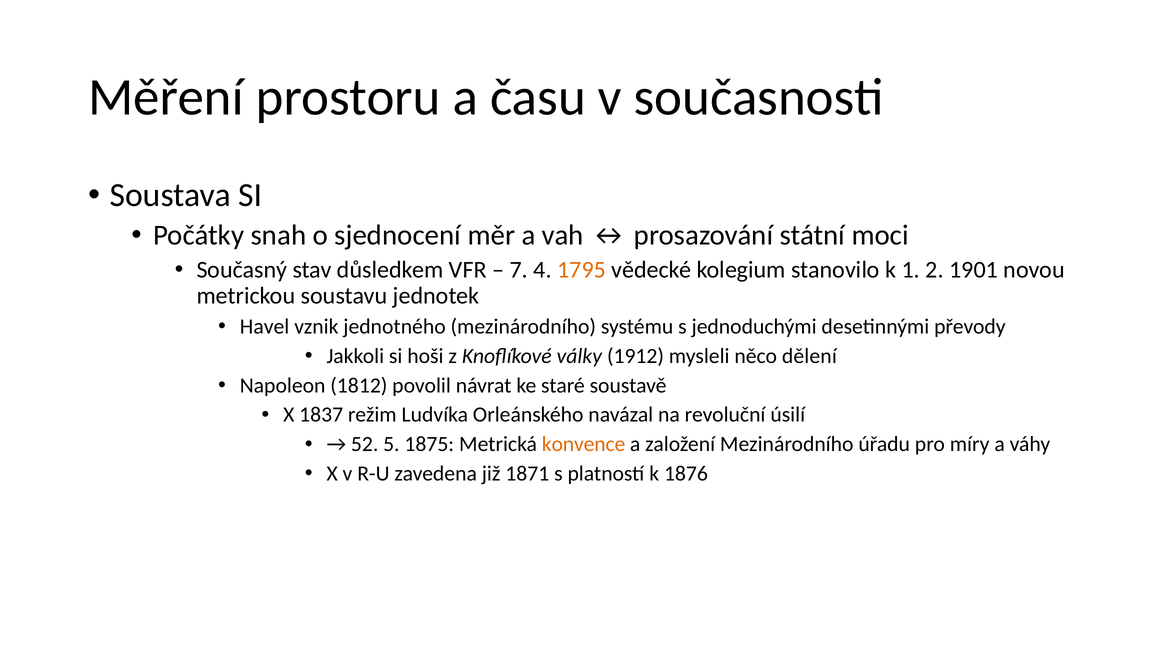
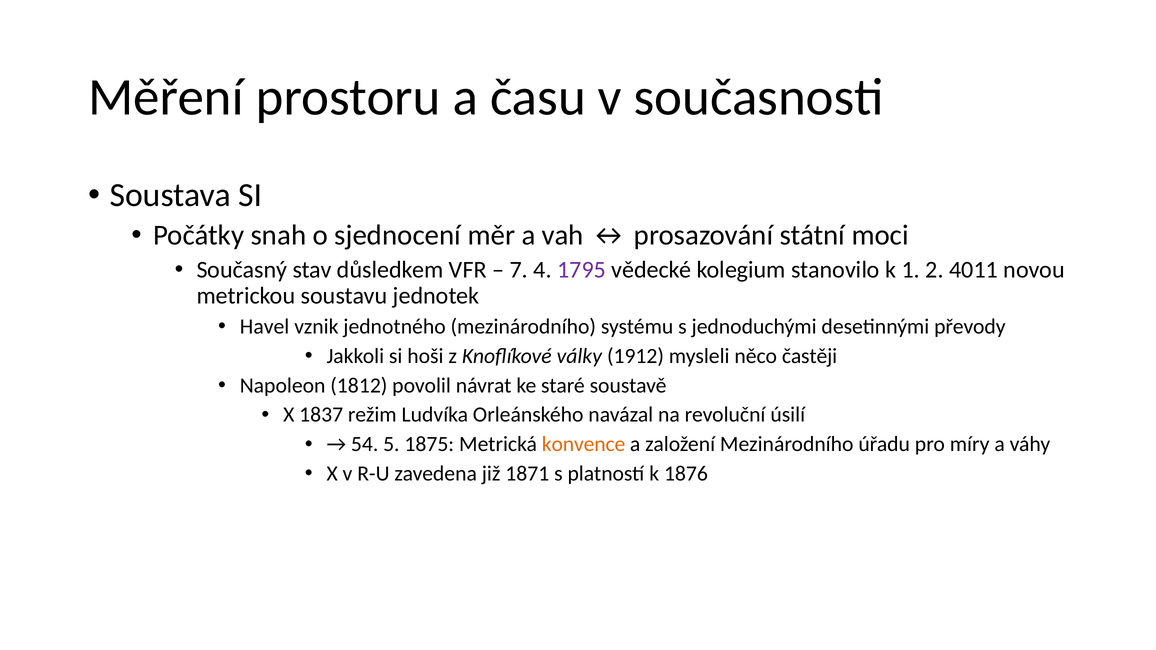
1795 colour: orange -> purple (581, 270)
1901: 1901 -> 4011 (974, 270)
dělení: dělení -> častěji (810, 356)
52: 52 -> 54 (365, 444)
